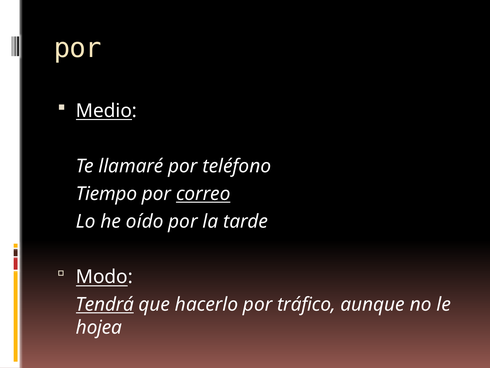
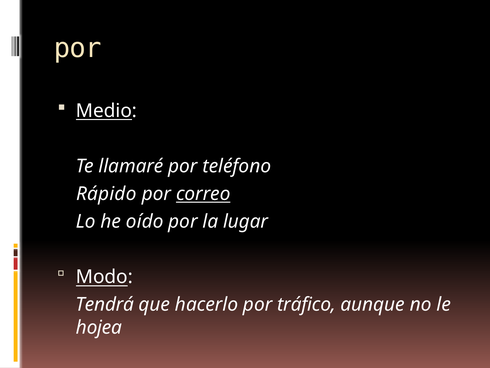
Tiempo: Tiempo -> Rápido (106, 194)
tarde: tarde -> lugar (246, 221)
Tendrá underline: present -> none (105, 304)
